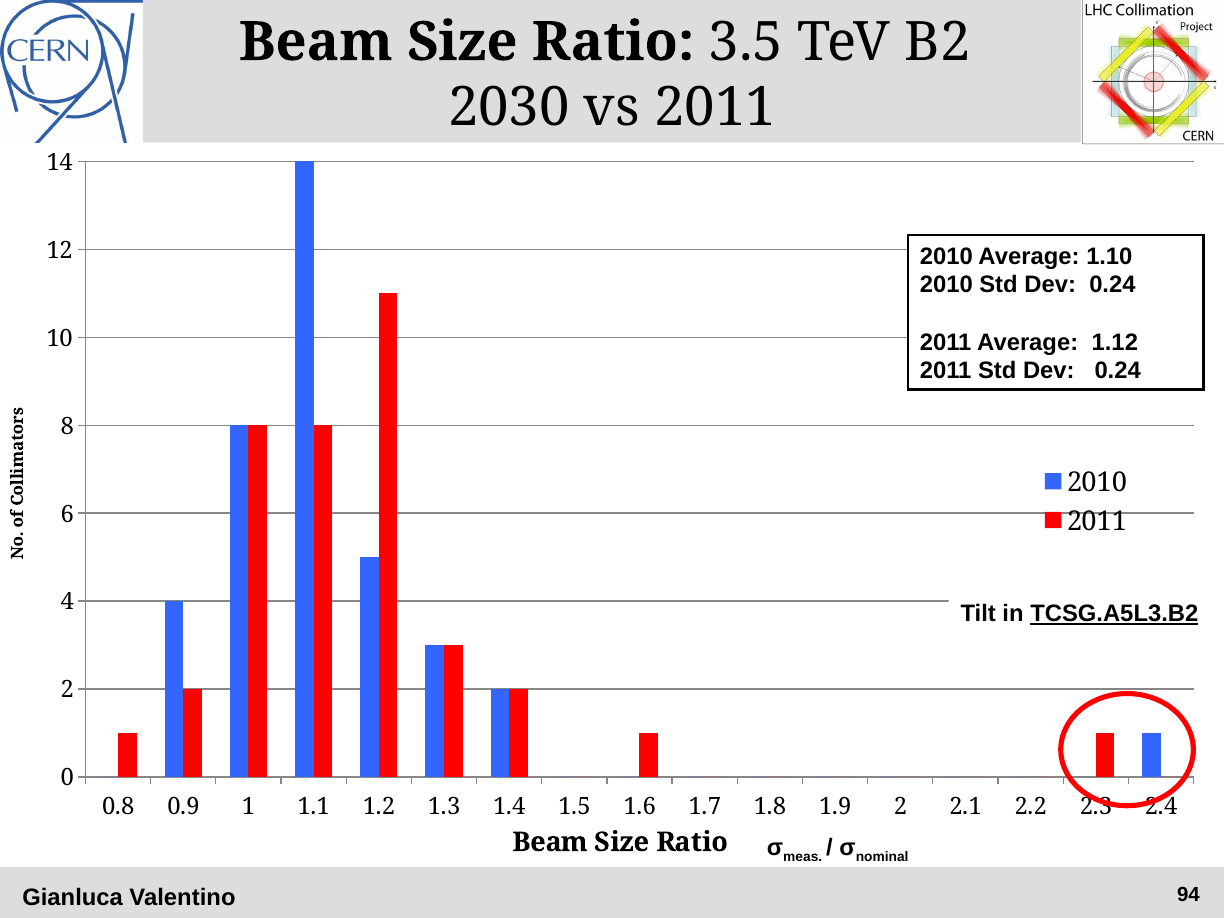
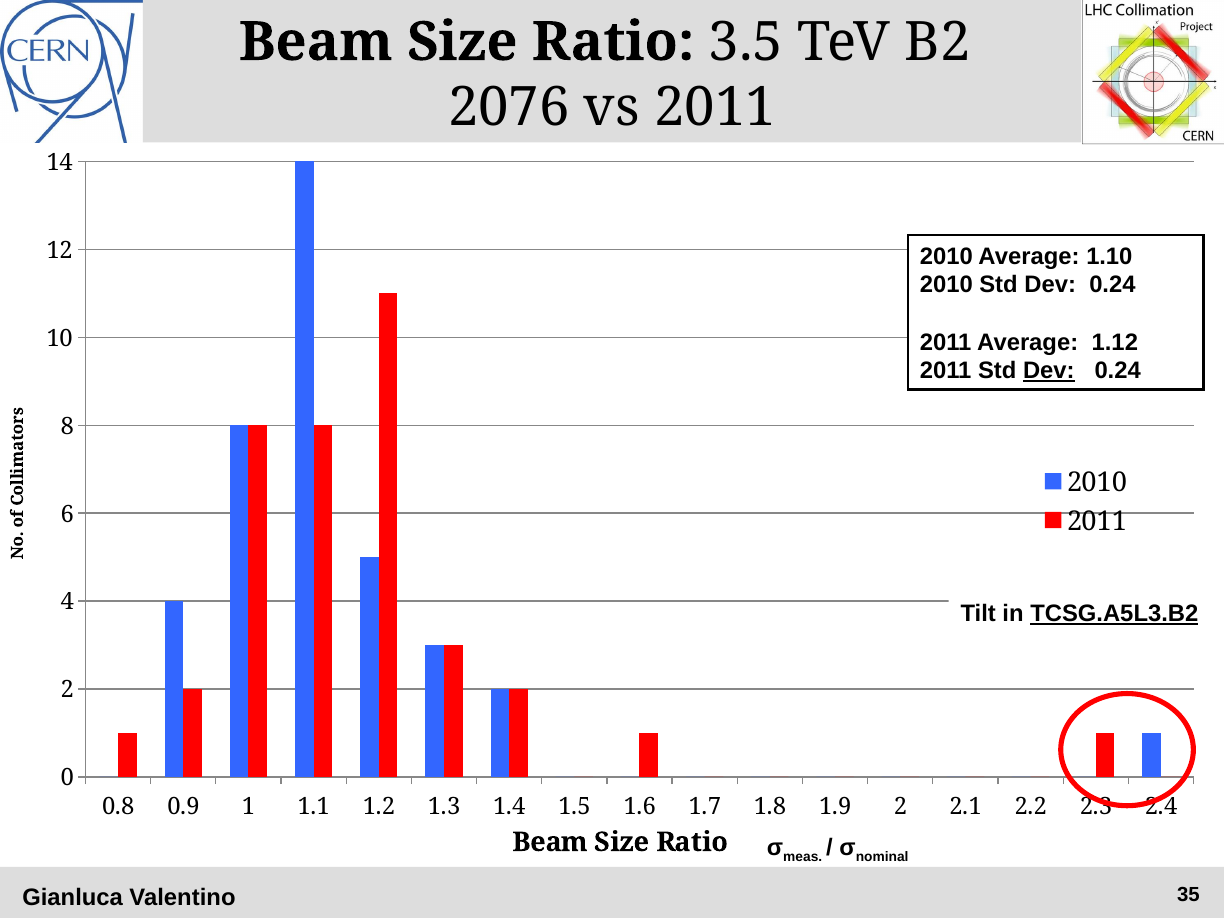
2030: 2030 -> 2076 (509, 107)
Dev underline: none -> present (1049, 371)
94: 94 -> 35 (1189, 895)
